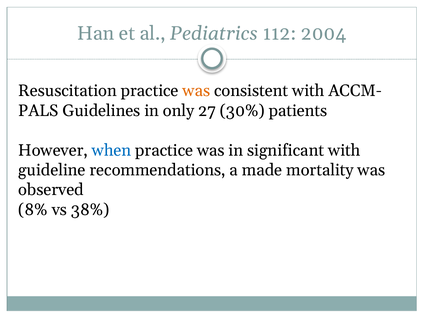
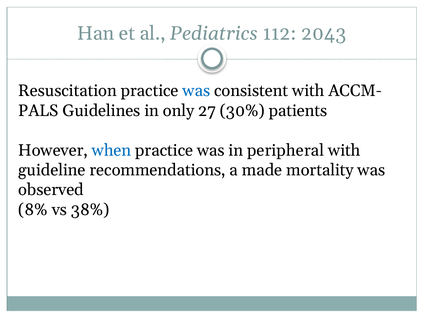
2004: 2004 -> 2043 (324, 33)
was colour: orange -> blue (196, 91)
significant: significant -> peripheral (286, 150)
